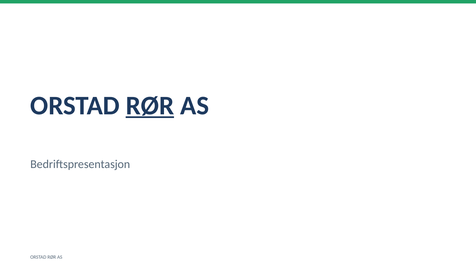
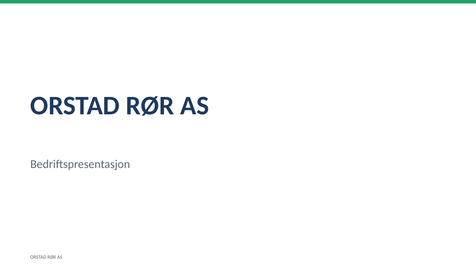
RØR underline: present -> none (150, 106)
